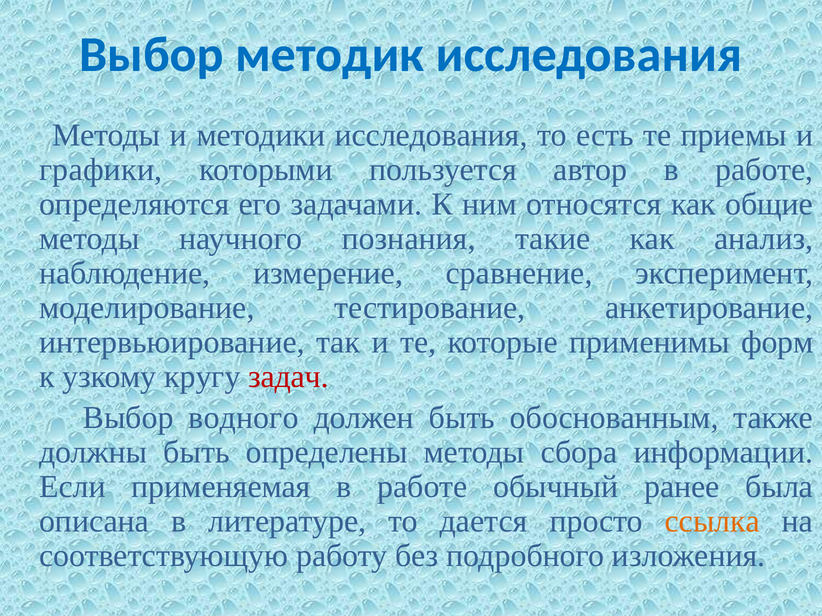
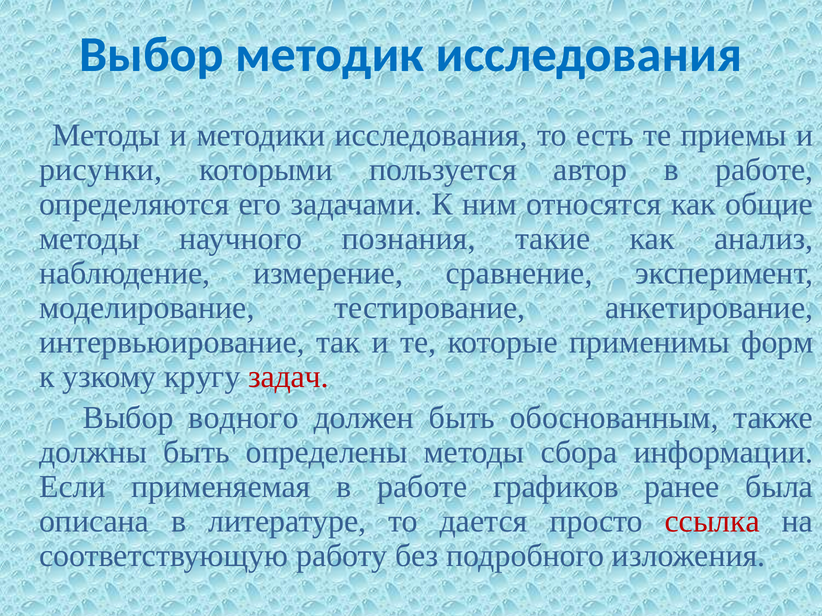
графики: графики -> рисунки (101, 170)
обычный: обычный -> графиков (556, 487)
ссылка colour: orange -> red (712, 522)
